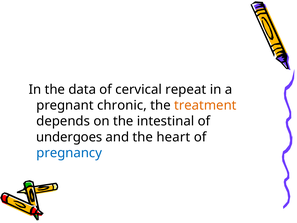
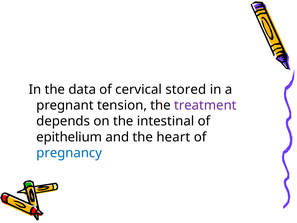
repeat: repeat -> stored (186, 89)
chronic: chronic -> tension (122, 105)
treatment colour: orange -> purple (205, 105)
undergoes: undergoes -> epithelium (69, 137)
